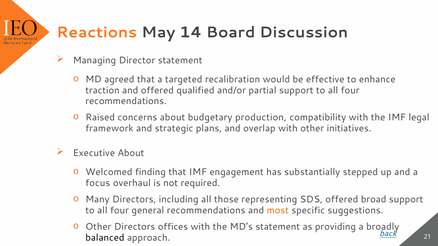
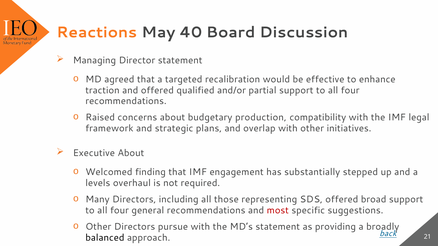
14: 14 -> 40 (191, 33)
focus: focus -> levels (98, 183)
most colour: orange -> red (278, 211)
offices: offices -> pursue (173, 227)
